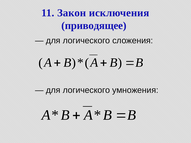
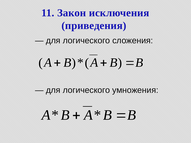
приводящее: приводящее -> приведения (94, 26)
